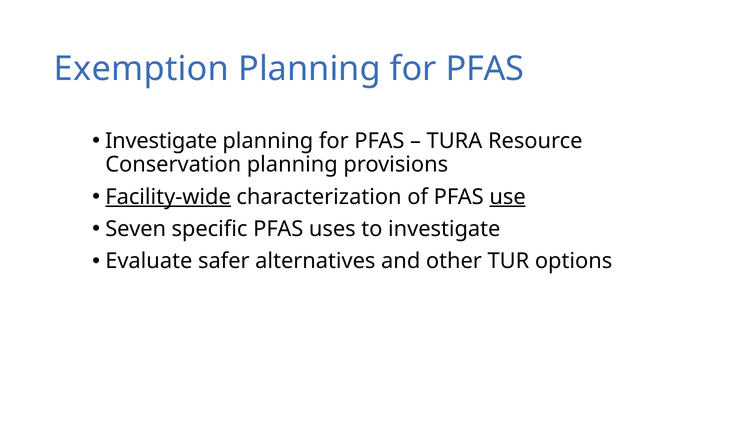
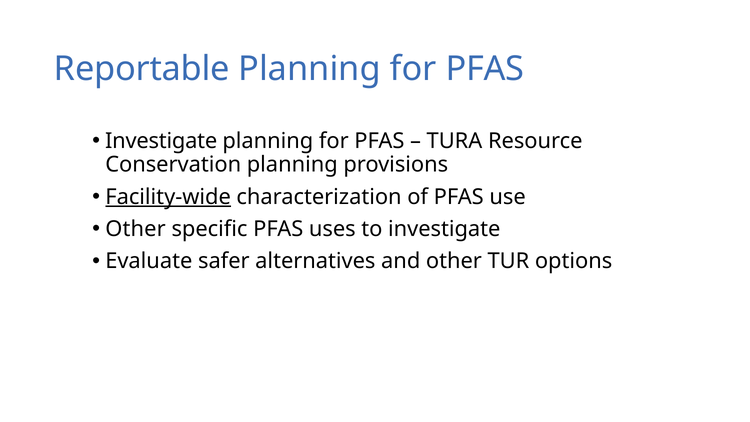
Exemption: Exemption -> Reportable (142, 69)
use underline: present -> none (508, 197)
Seven: Seven -> Other (136, 229)
